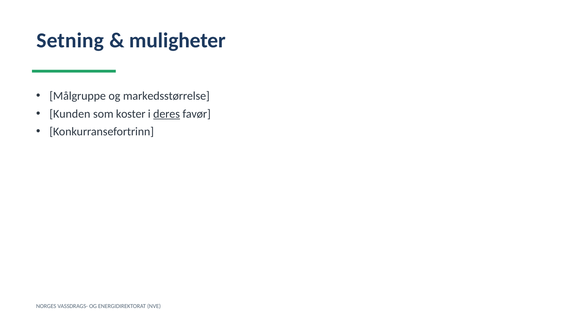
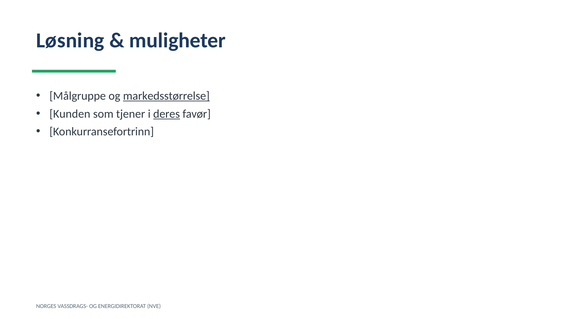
Setning: Setning -> Løsning (70, 41)
markedsstørrelse underline: none -> present (166, 96)
koster: koster -> tjener (131, 114)
